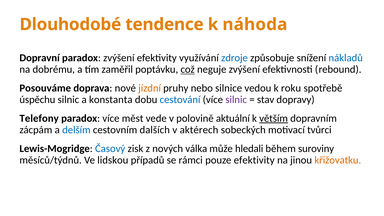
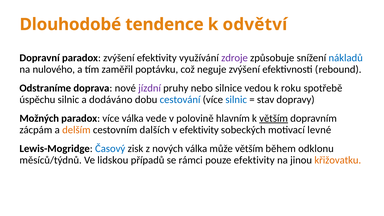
náhoda: náhoda -> odvětví (255, 24)
zdroje colour: blue -> purple (234, 58)
dobrému: dobrému -> nulového (54, 69)
což underline: present -> none (188, 69)
Posouváme: Posouváme -> Odstraníme (45, 88)
jízdní colour: orange -> purple (150, 88)
konstanta: konstanta -> dodáváno (111, 100)
silnic colour: purple -> blue (236, 100)
Telefony: Telefony -> Možných (39, 118)
více měst: měst -> válka (133, 118)
aktuální: aktuální -> hlavním (233, 118)
delším colour: blue -> orange (76, 130)
v aktérech: aktérech -> efektivity (199, 130)
tvůrci: tvůrci -> levné (319, 130)
může hledali: hledali -> větším (249, 149)
suroviny: suroviny -> odklonu (316, 149)
